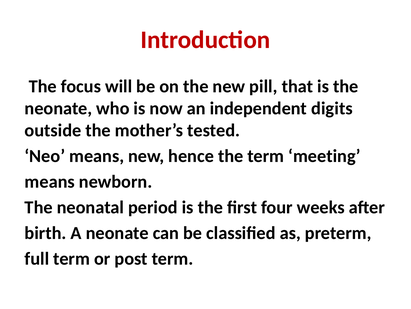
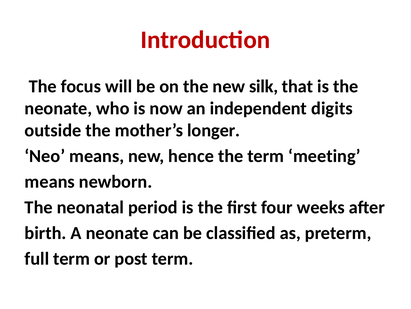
pill: pill -> silk (264, 86)
tested: tested -> longer (214, 130)
